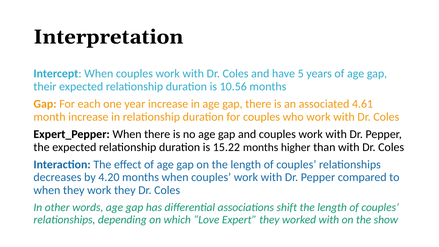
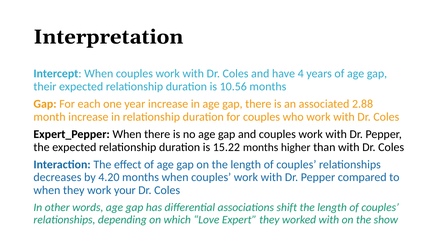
5: 5 -> 4 (301, 74)
4.61: 4.61 -> 2.88 (363, 104)
work they: they -> your (125, 190)
